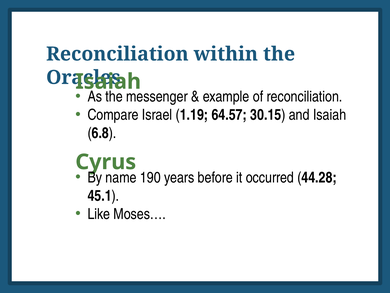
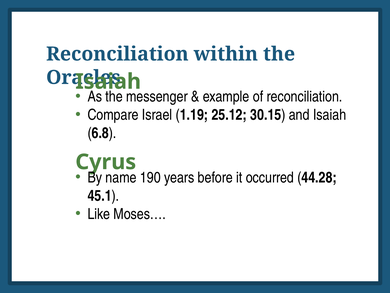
64.57: 64.57 -> 25.12 (229, 115)
